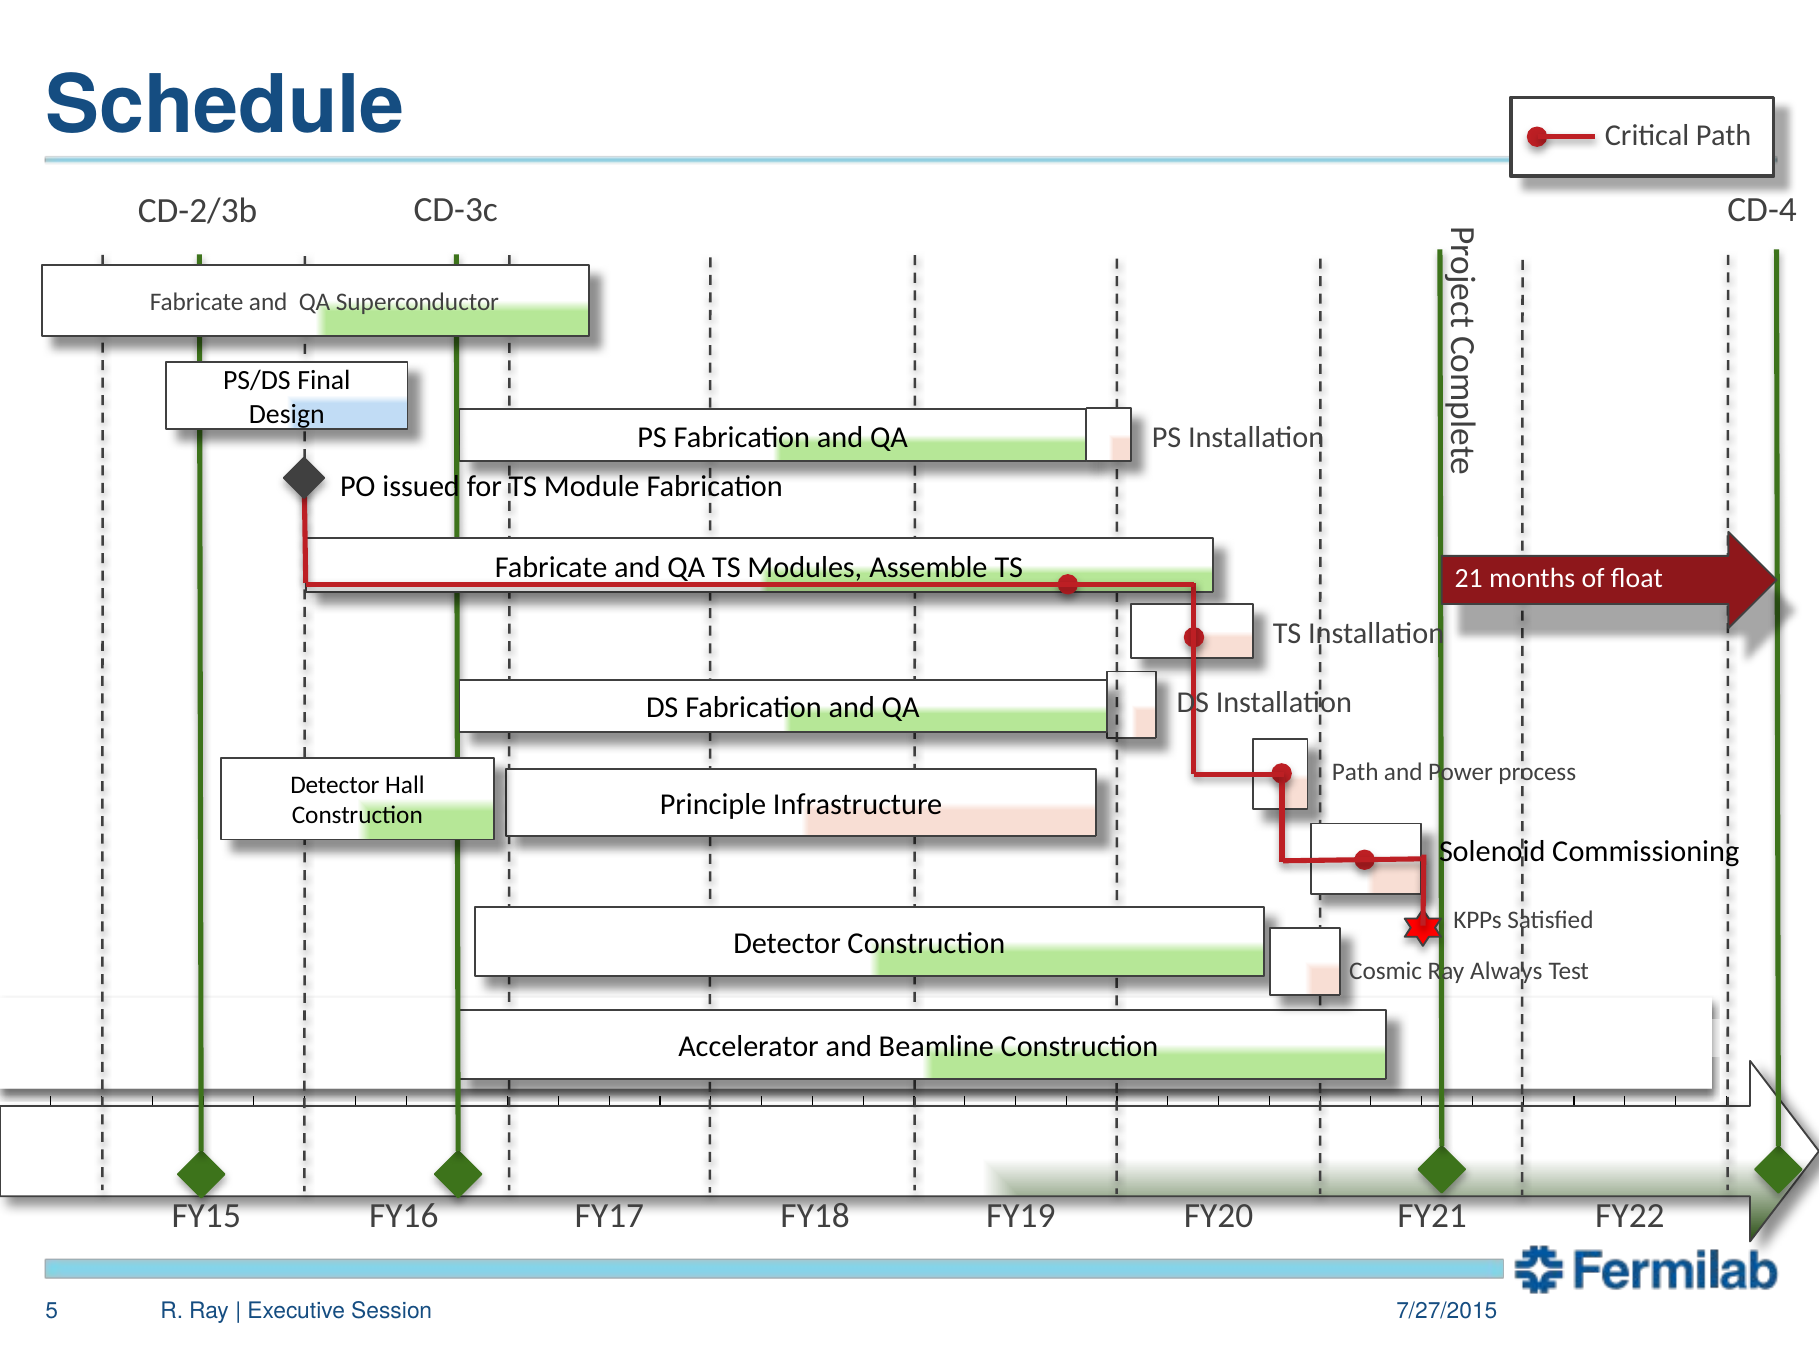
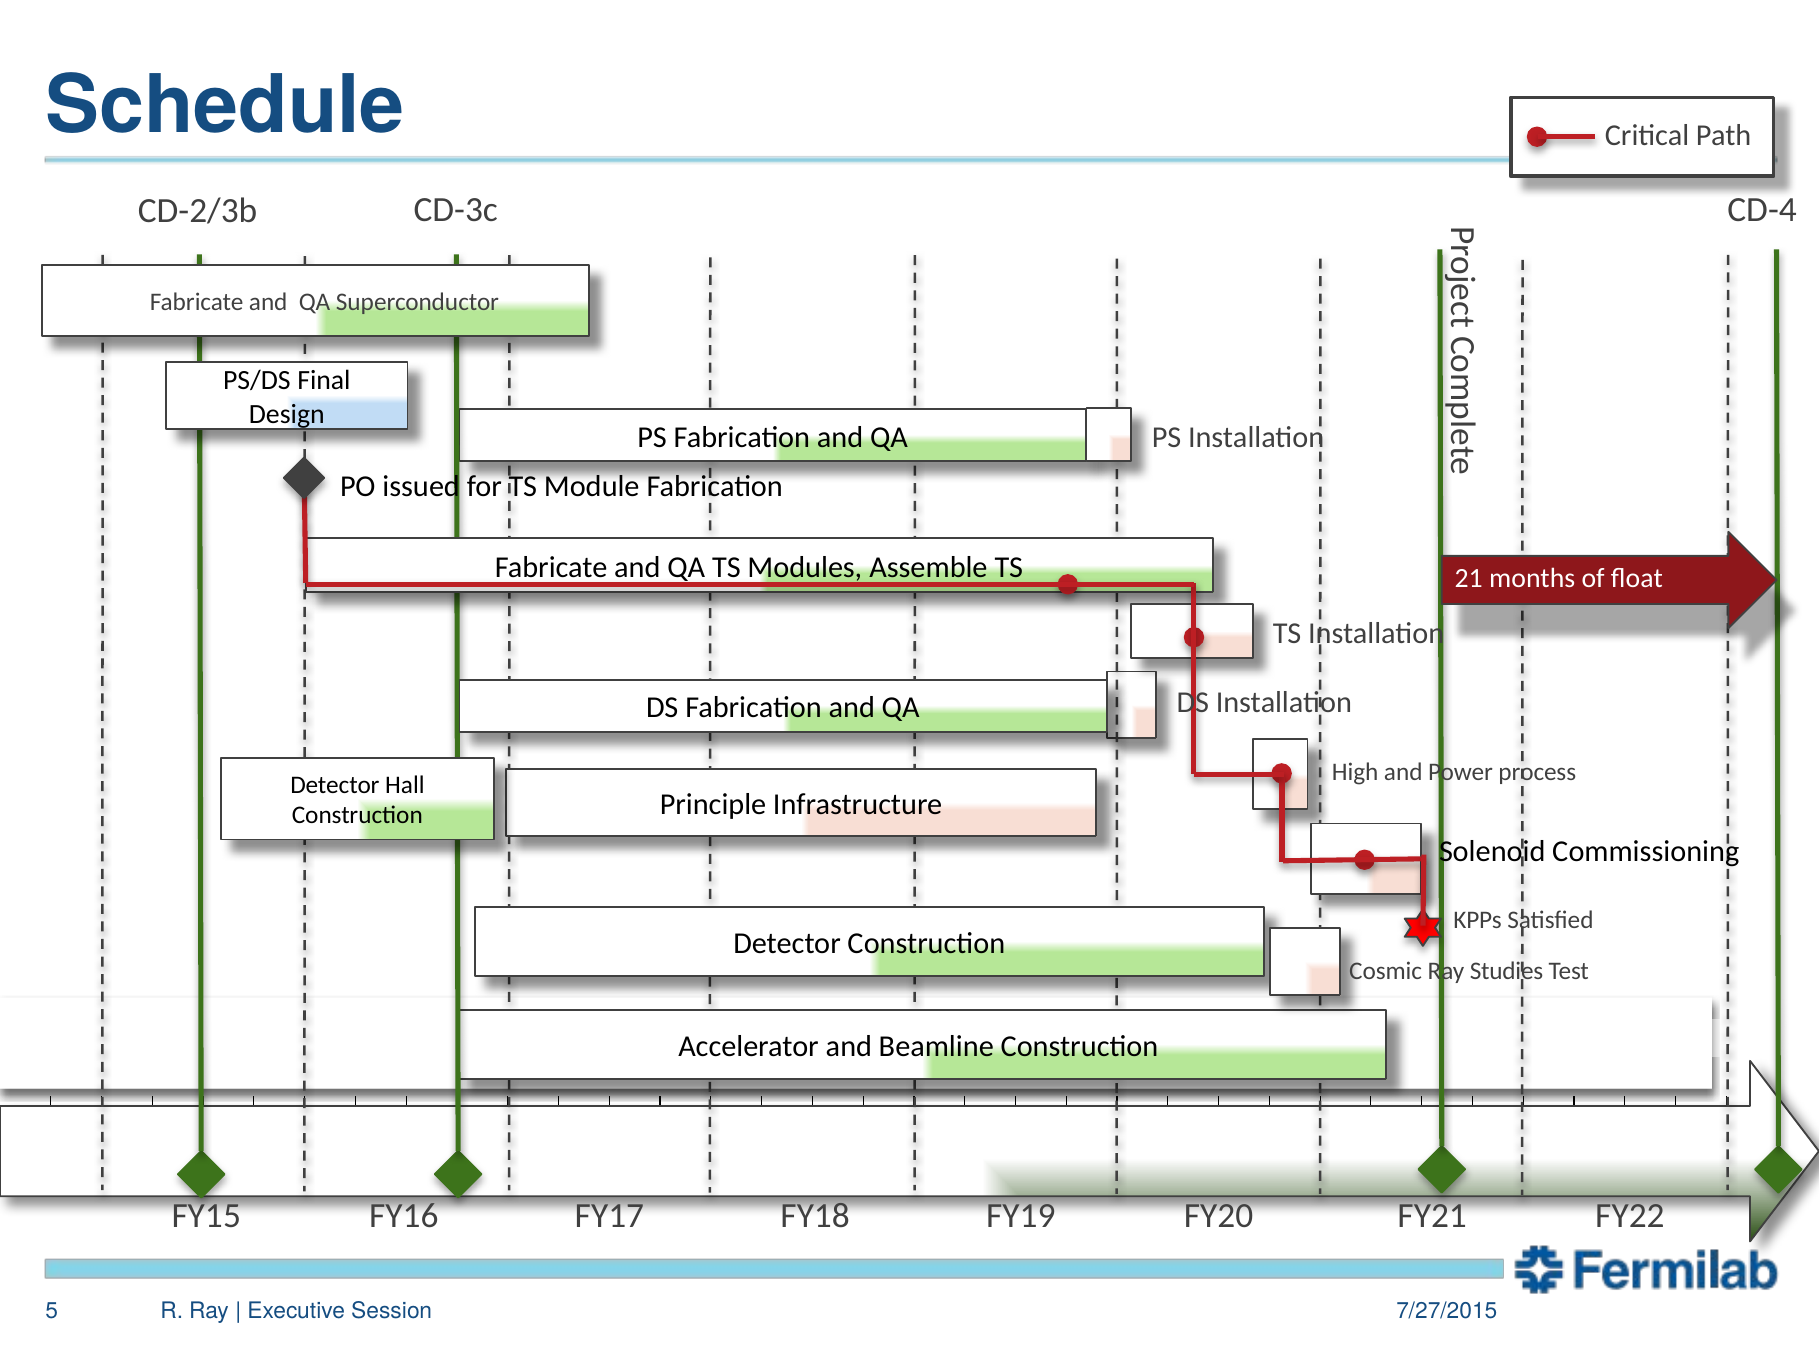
Path: Path -> High (1355, 772)
Always: Always -> Studies (1507, 971)
